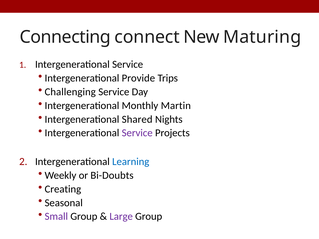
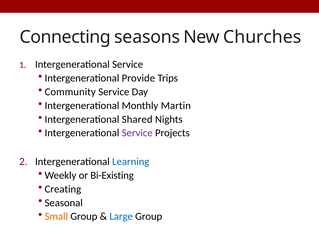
connect: connect -> seasons (147, 37)
Maturing: Maturing -> Churches (262, 37)
Challenging: Challenging -> Community (70, 92)
Bi-Doubts: Bi-Doubts -> Bi-Existing (112, 176)
Small colour: purple -> orange (56, 217)
Large colour: purple -> blue (121, 217)
